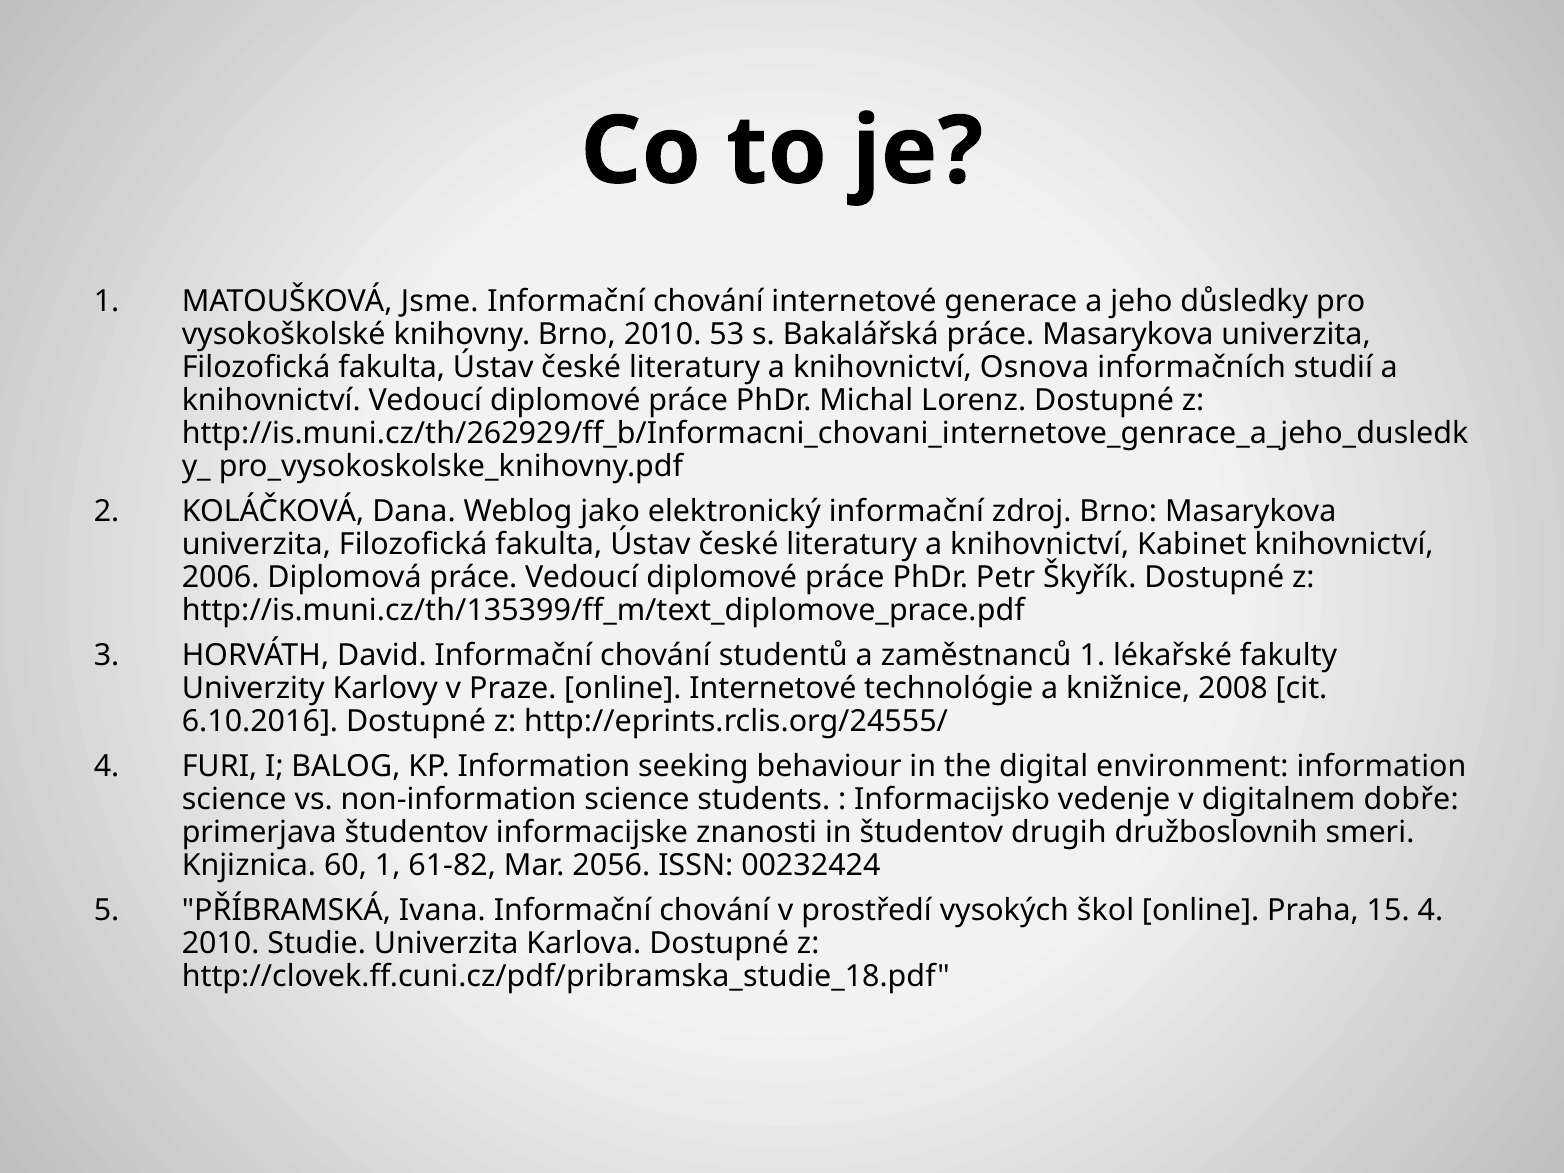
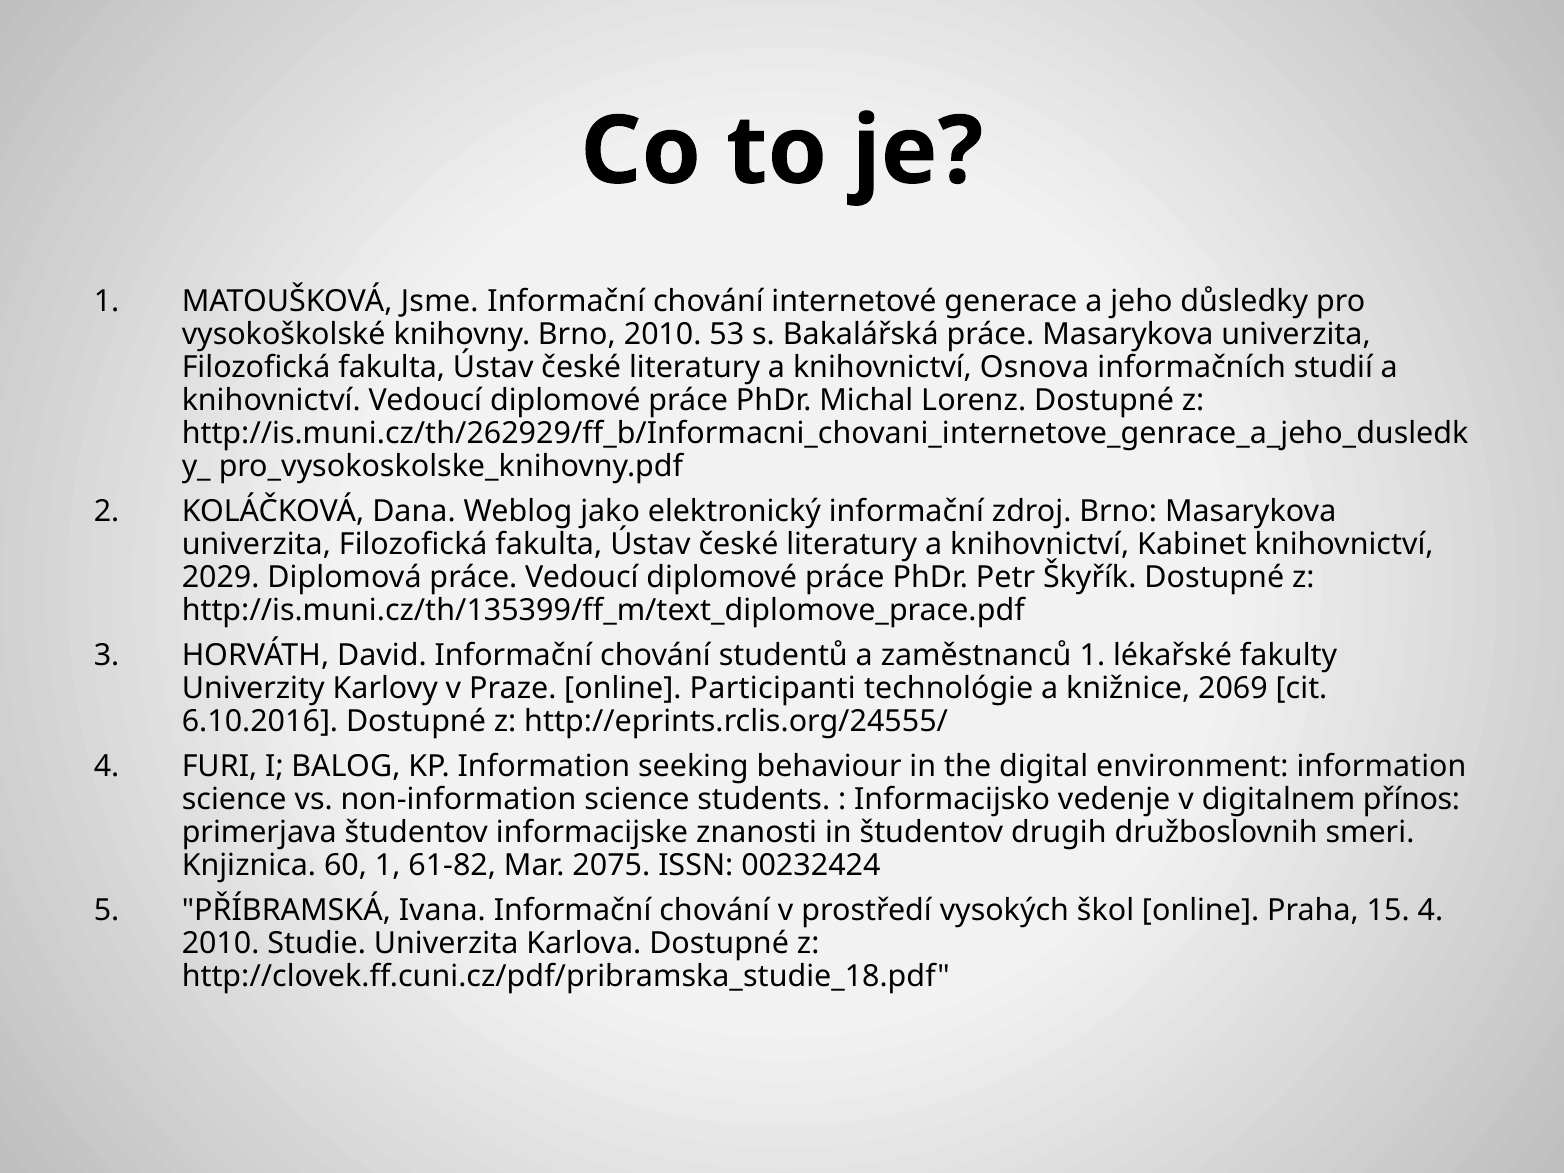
2006: 2006 -> 2029 (221, 577)
online Internetové: Internetové -> Participanti (773, 689)
2008: 2008 -> 2069 (1233, 689)
dobře: dobře -> přínos (1412, 800)
2056: 2056 -> 2075 (611, 865)
